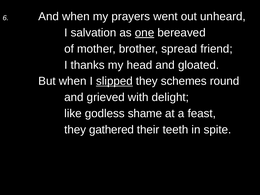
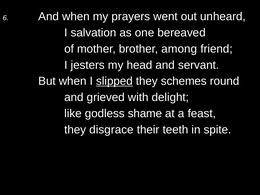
one underline: present -> none (145, 33)
spread: spread -> among (179, 49)
thanks: thanks -> jesters (88, 65)
gloated: gloated -> servant (199, 65)
gathered: gathered -> disgrace (111, 130)
